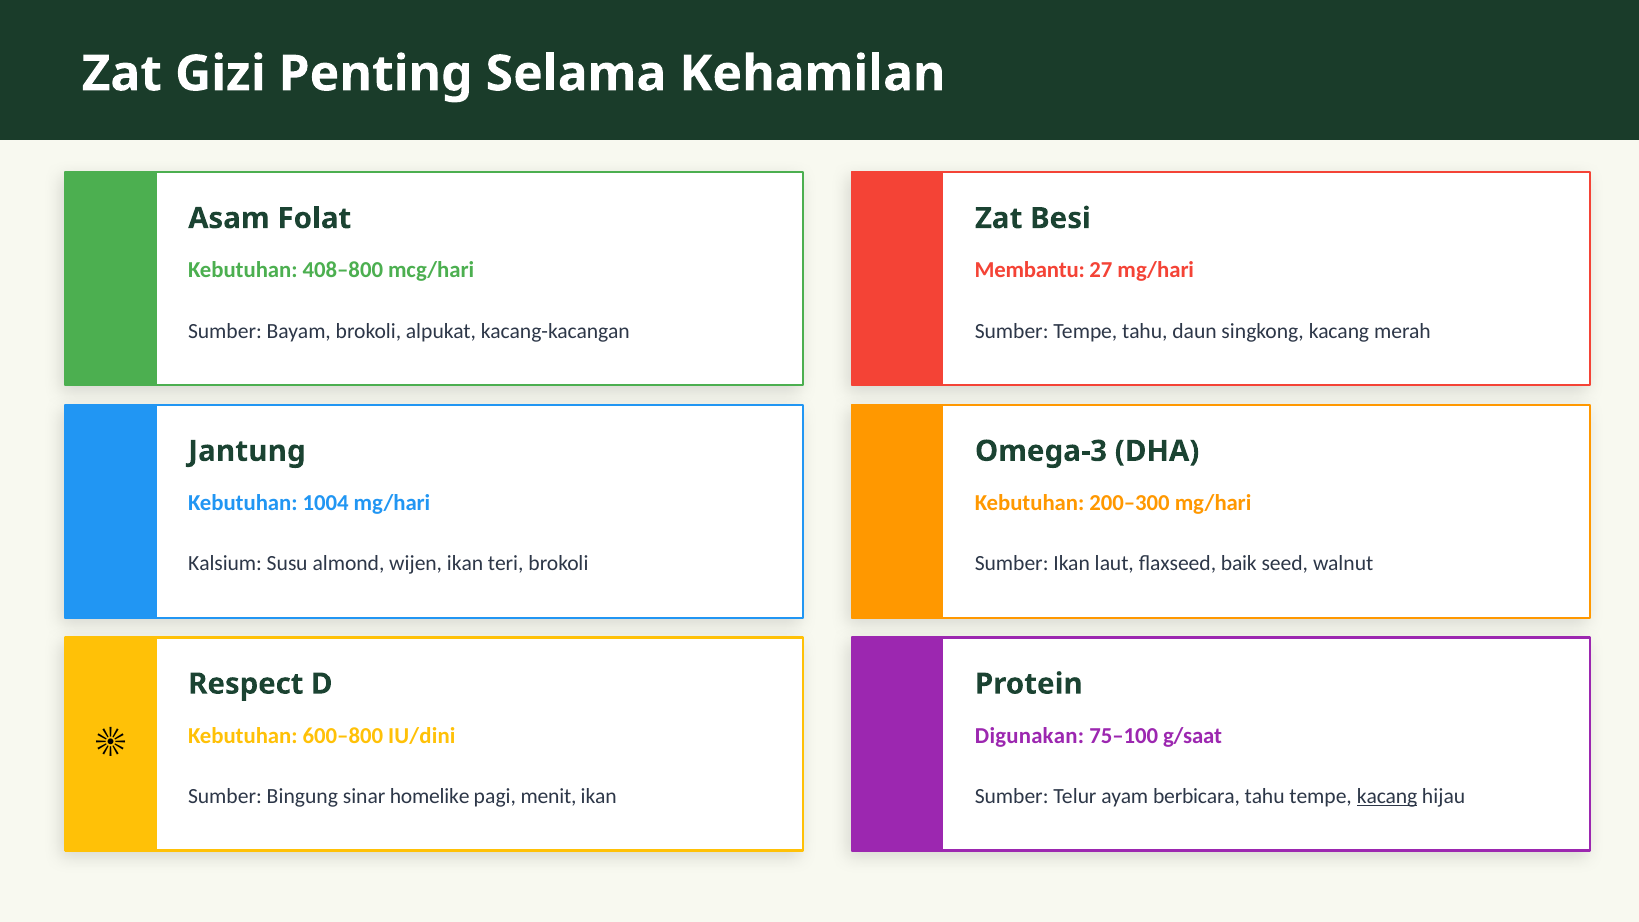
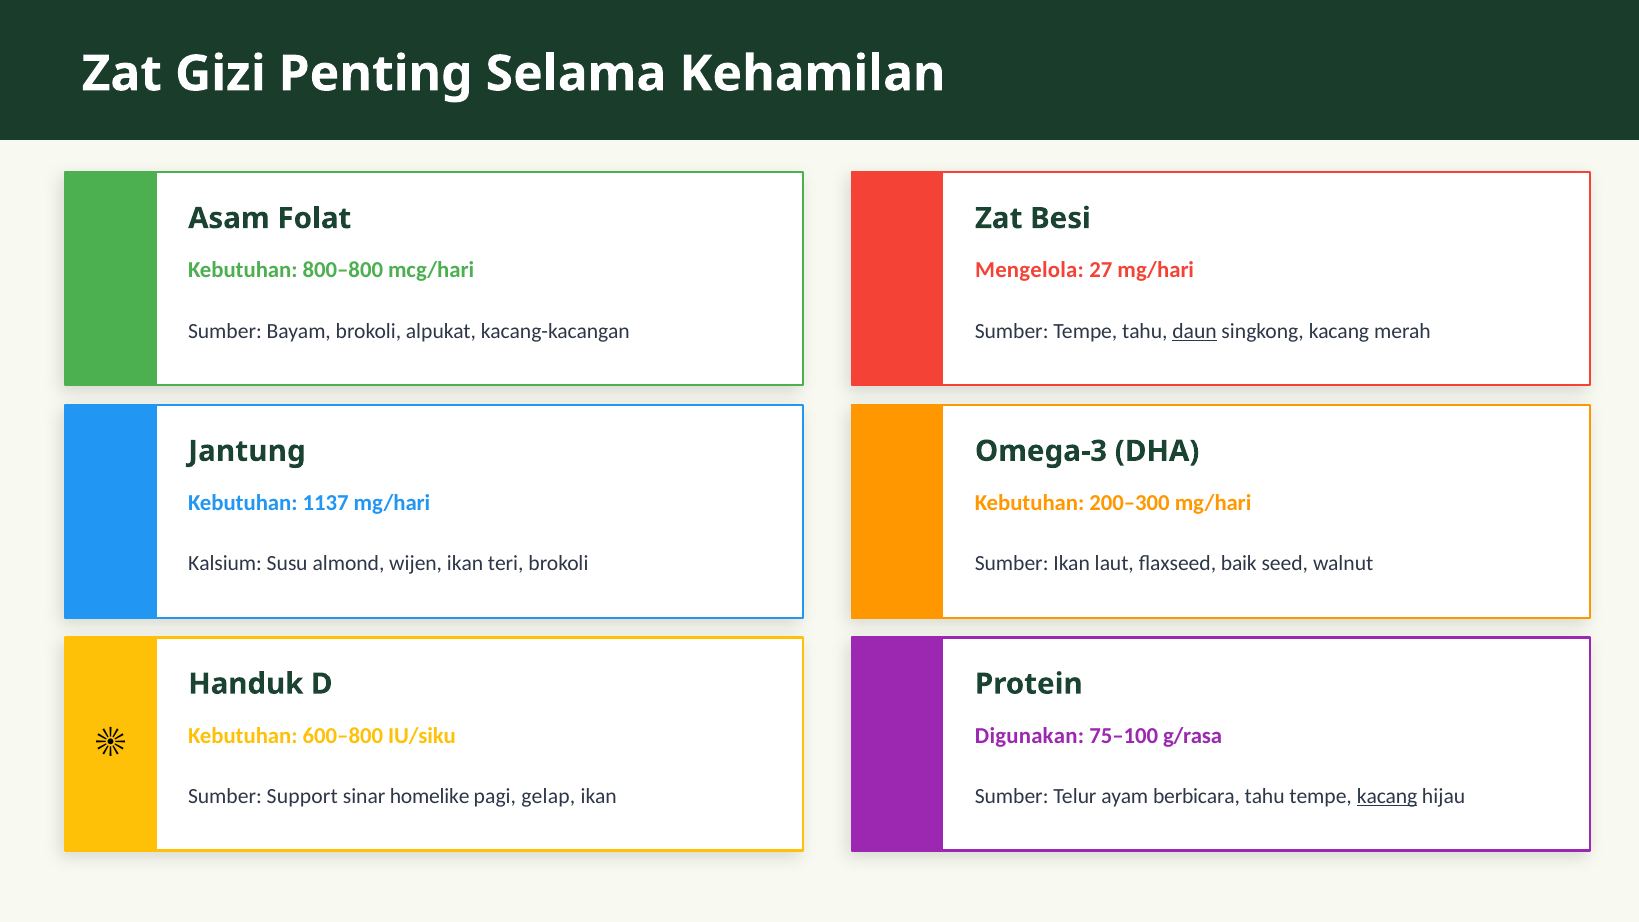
408–800: 408–800 -> 800–800 (343, 270)
Membantu: Membantu -> Mengelola (1030, 270)
daun underline: none -> present (1195, 331)
1004: 1004 -> 1137 (326, 503)
Respect: Respect -> Handuk (246, 684)
IU/dini: IU/dini -> IU/siku (422, 736)
g/saat: g/saat -> g/rasa (1193, 736)
Bingung: Bingung -> Support (302, 796)
menit: menit -> gelap (548, 796)
